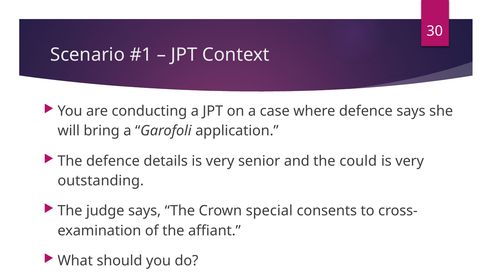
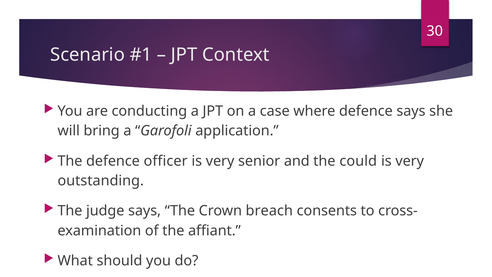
details: details -> officer (166, 161)
special: special -> breach (269, 211)
